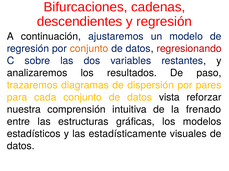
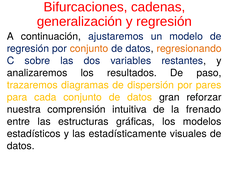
descendientes: descendientes -> generalización (80, 22)
regresionando colour: red -> orange (189, 49)
vista: vista -> gran (169, 98)
